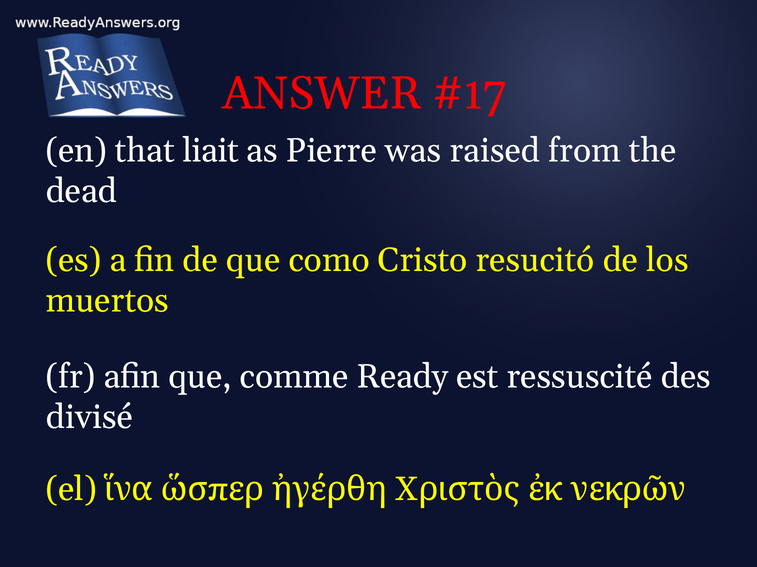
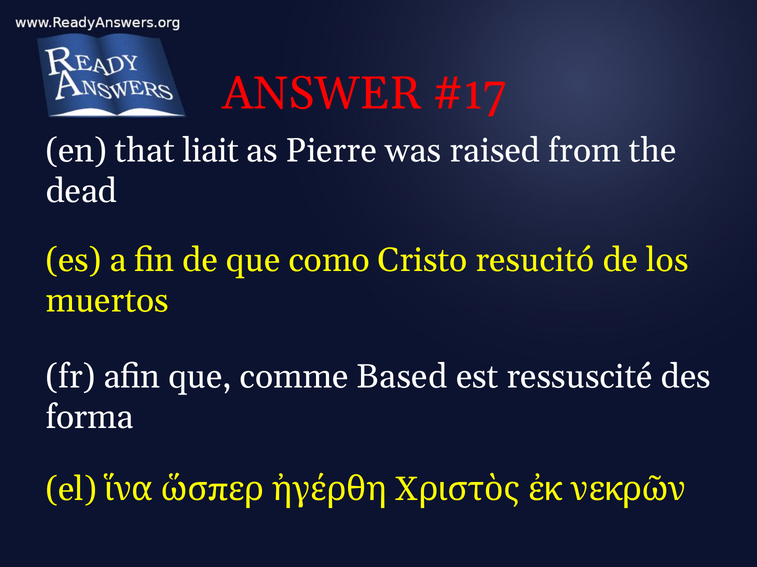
Ready: Ready -> Based (402, 377)
divisé: divisé -> forma (90, 418)
